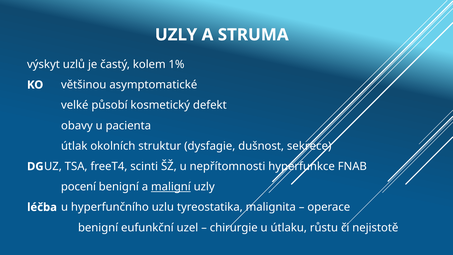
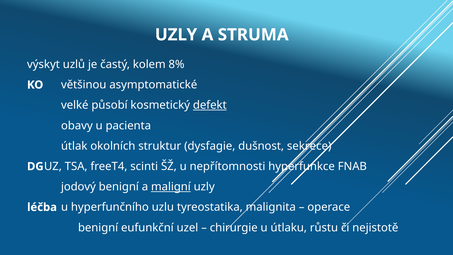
1%: 1% -> 8% (177, 64)
defekt underline: none -> present (210, 105)
pocení: pocení -> jodový (78, 187)
